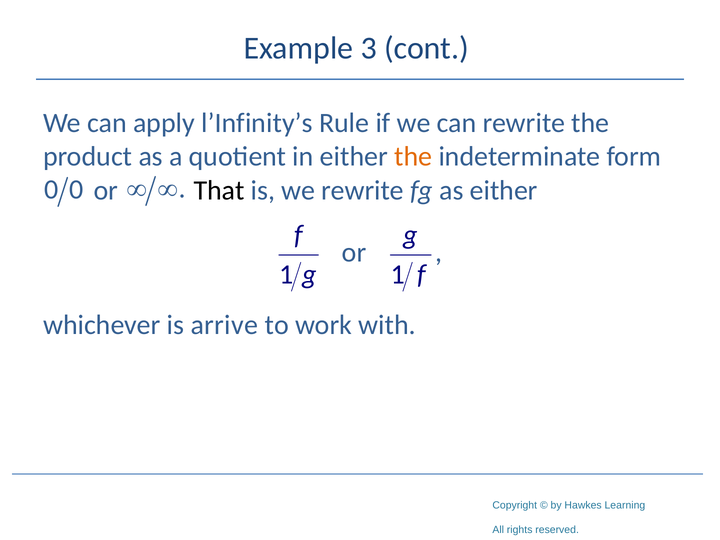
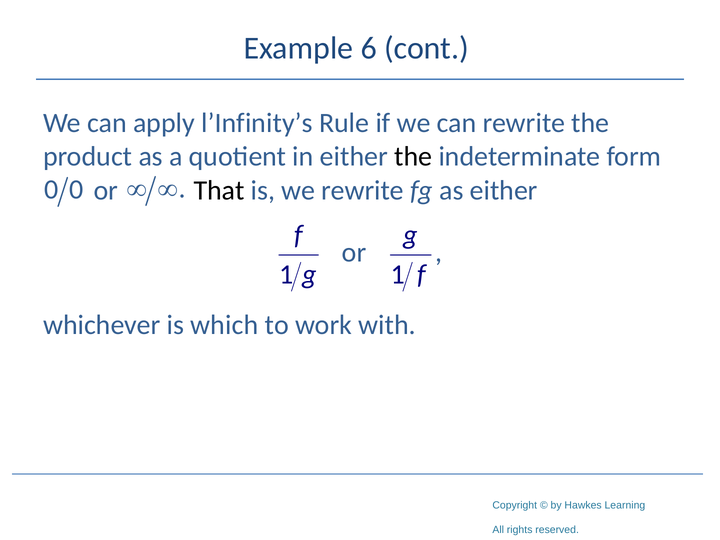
3: 3 -> 6 (369, 48)
the colour: orange -> black (413, 157)
arrive: arrive -> which (224, 325)
